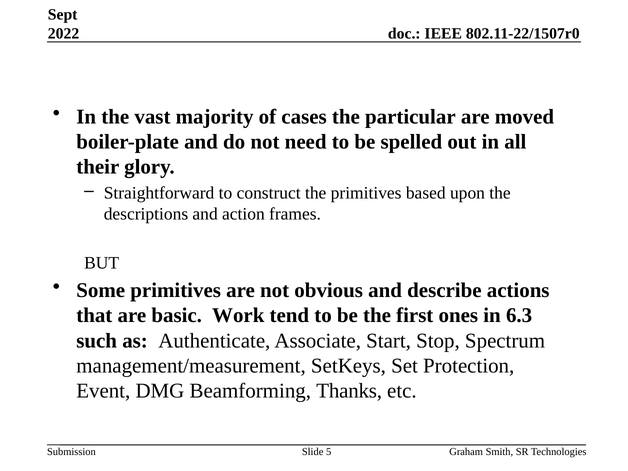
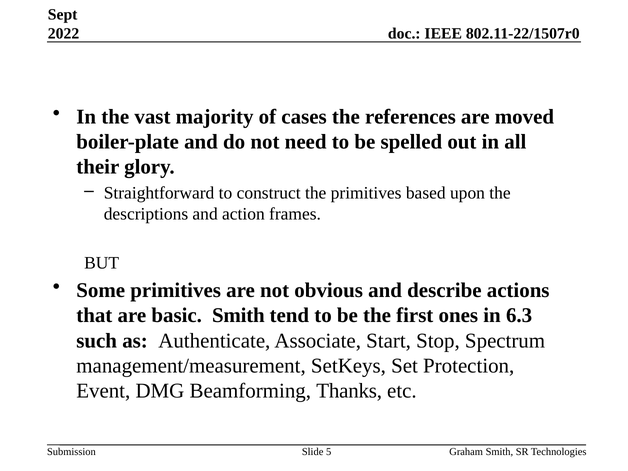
particular: particular -> references (410, 117)
basic Work: Work -> Smith (238, 316)
